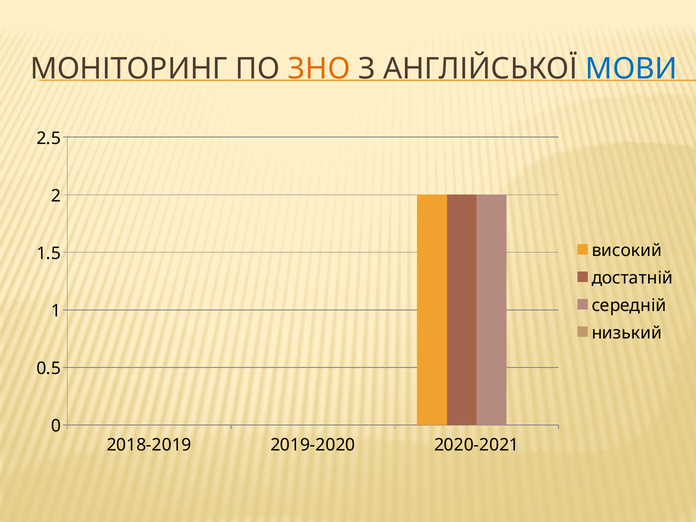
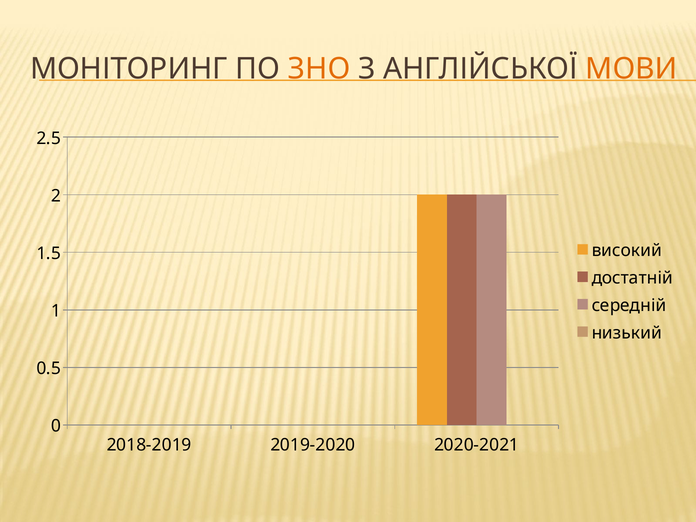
МОВИ colour: blue -> orange (632, 69)
